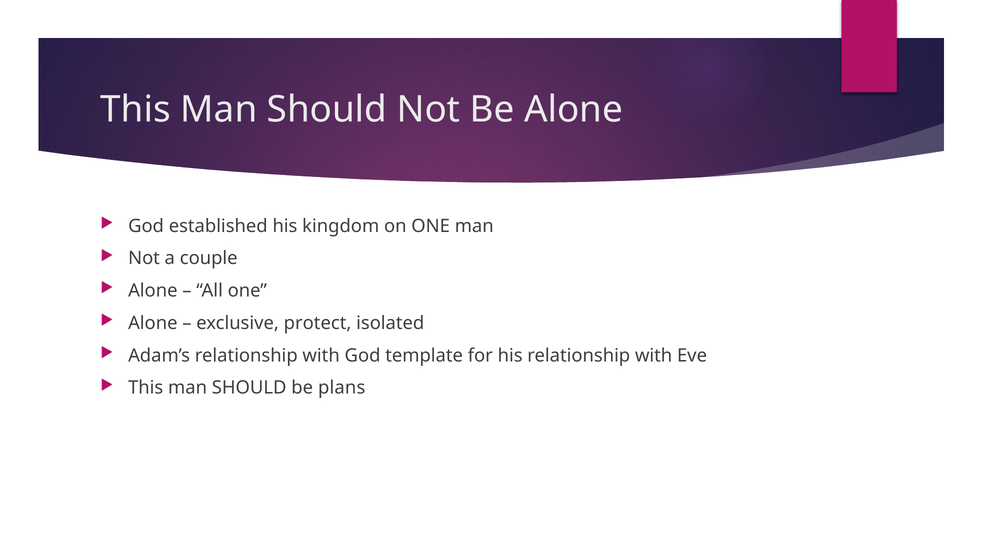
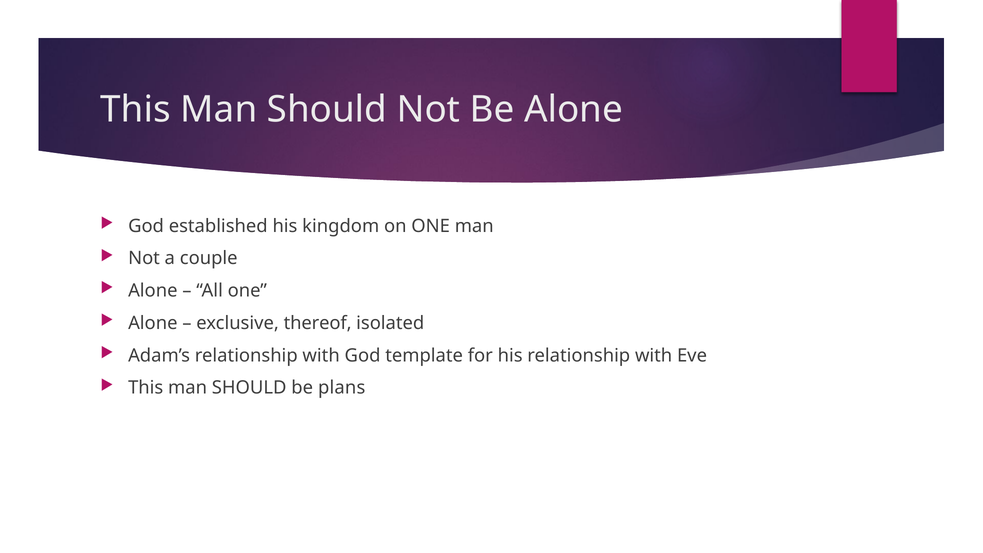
protect: protect -> thereof (318, 323)
